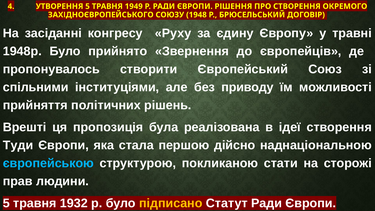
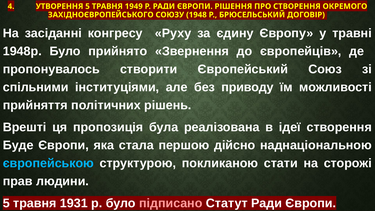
Туди: Туди -> Буде (18, 145)
1932: 1932 -> 1931 (74, 203)
підписано colour: yellow -> pink (171, 203)
